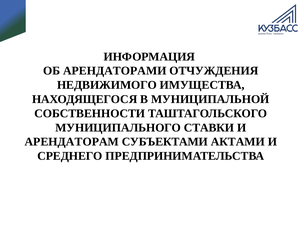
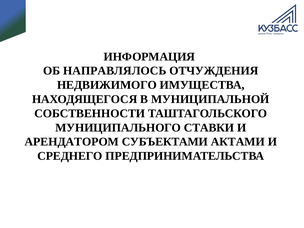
АРЕНДАТОРАМИ: АРЕНДАТОРАМИ -> НАПРАВЛЯЛОСЬ (115, 71)
АРЕНДАТОРАМ: АРЕНДАТОРАМ -> АРЕНДАТОРОМ (72, 142)
